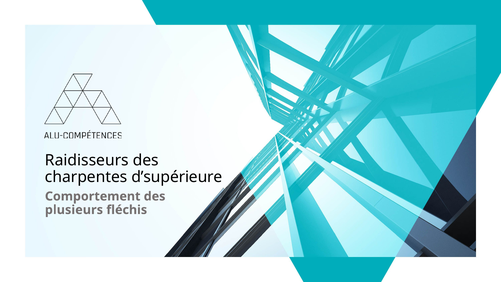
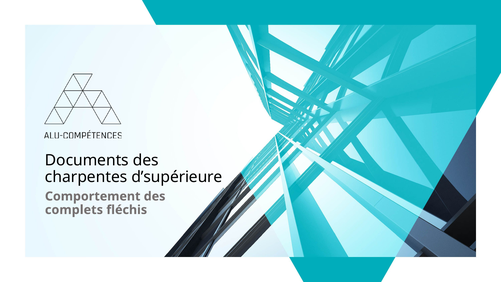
Raidisseurs: Raidisseurs -> Documents (87, 160)
plusieurs: plusieurs -> complets (74, 210)
